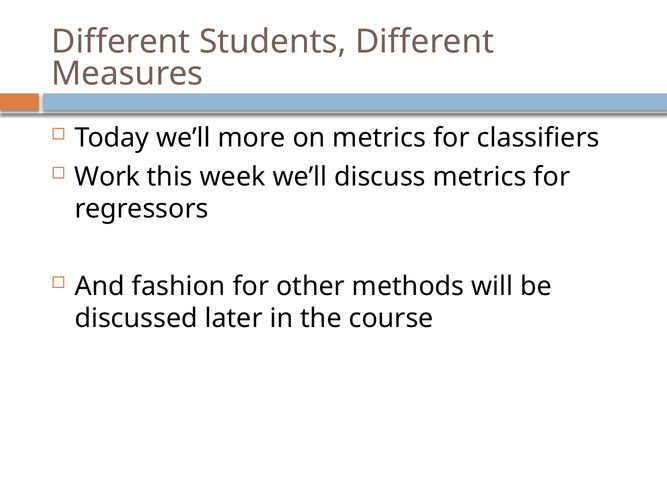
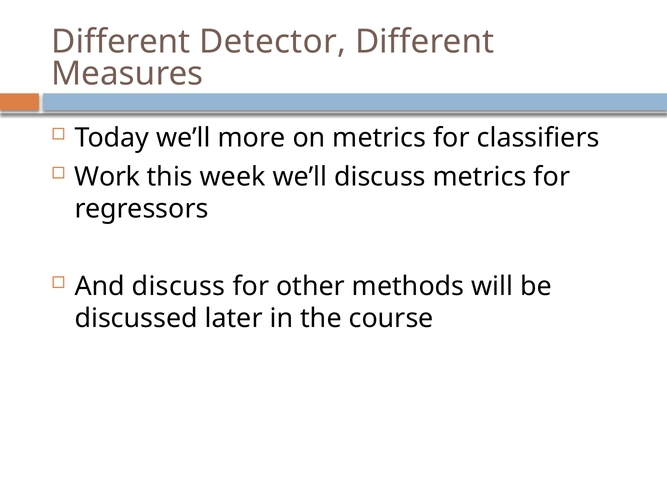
Students: Students -> Detector (273, 42)
And fashion: fashion -> discuss (179, 286)
